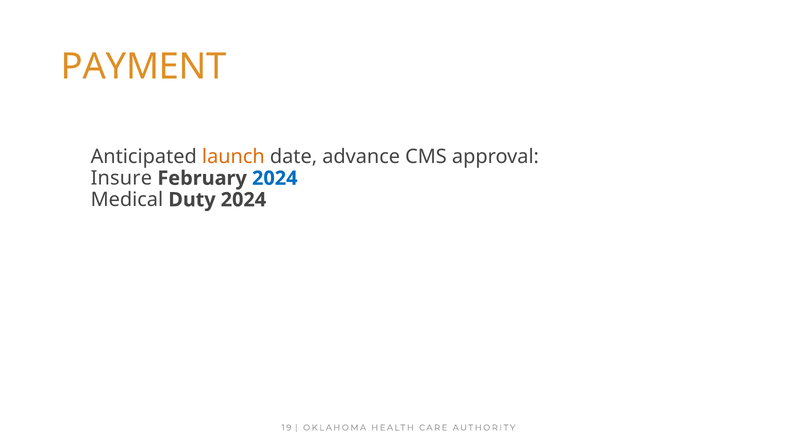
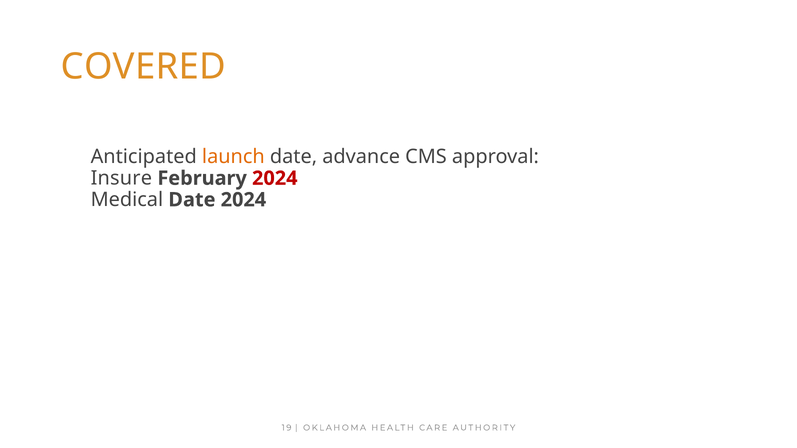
PAYMENT: PAYMENT -> COVERED (143, 67)
2024 colour: blue -> red (275, 178)
Medical Duty: Duty -> Date (192, 200)
